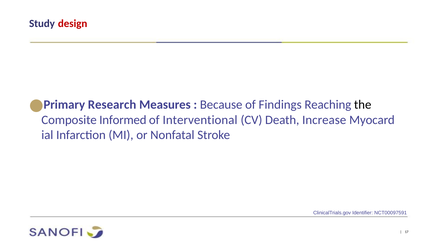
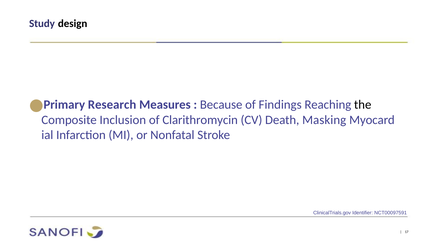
design colour: red -> black (73, 24)
Informed: Informed -> Inclusion (123, 120)
Interventional: Interventional -> Clarithromycin (200, 120)
Increase: Increase -> Masking (324, 120)
